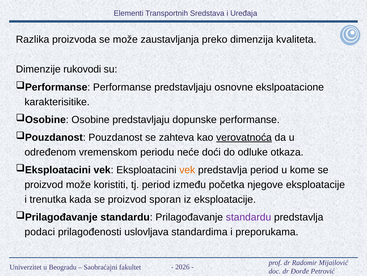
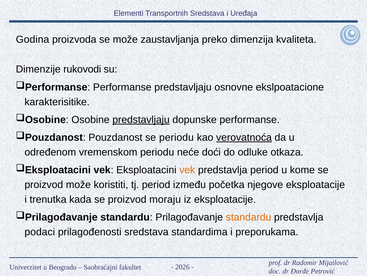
Razlika: Razlika -> Godina (33, 39)
predstavljaju underline: none -> present (141, 119)
se zahteva: zahteva -> periodu (176, 137)
sporan: sporan -> moraju (165, 199)
standardu colour: purple -> orange (249, 217)
prilagođenosti uslovljava: uslovljava -> sredstava (146, 231)
